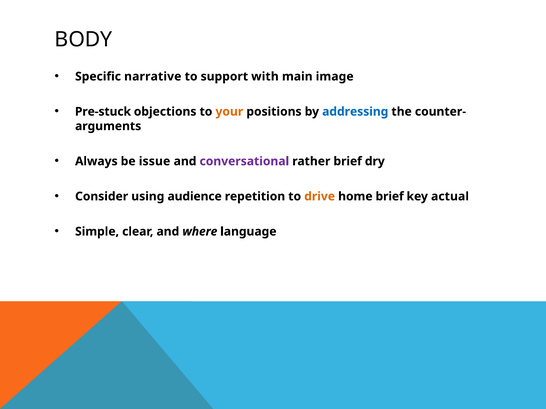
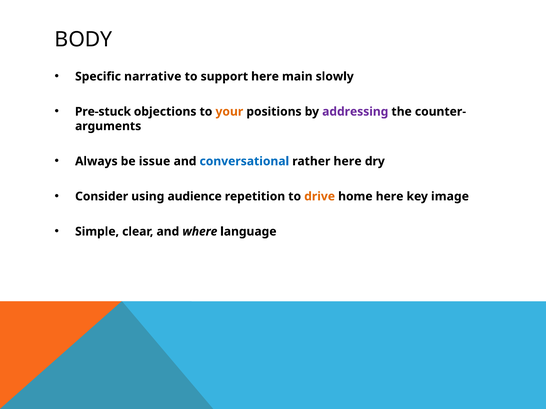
support with: with -> here (265, 77)
image: image -> slowly (335, 77)
addressing colour: blue -> purple (355, 112)
conversational colour: purple -> blue (244, 161)
rather brief: brief -> here (348, 161)
home brief: brief -> here (390, 197)
actual: actual -> image (450, 197)
